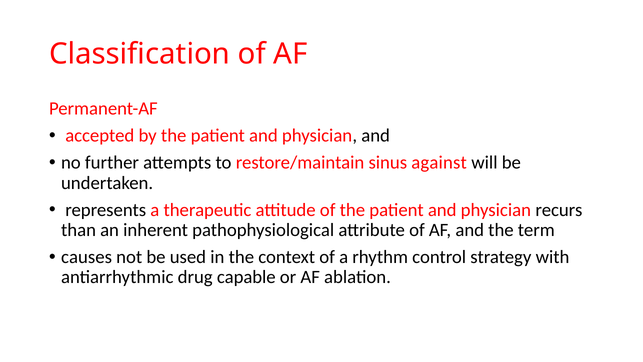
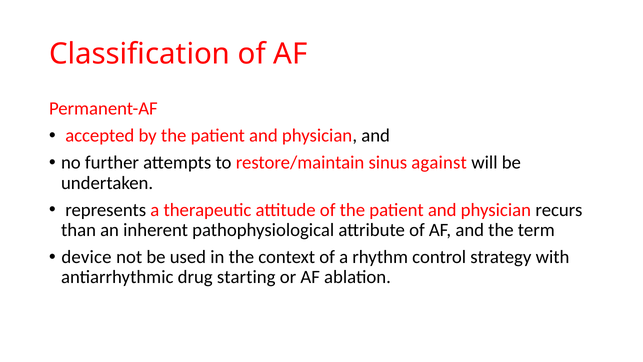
causes: causes -> device (86, 257)
capable: capable -> starting (246, 277)
